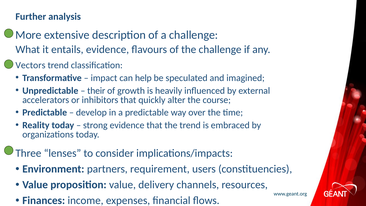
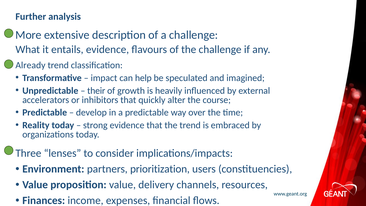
Vectors: Vectors -> Already (30, 65)
requirement: requirement -> prioritization (160, 169)
